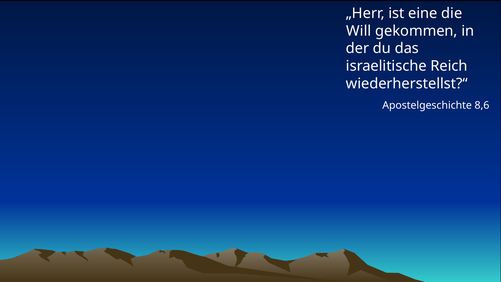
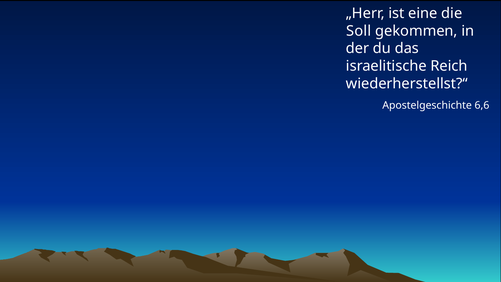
Will: Will -> Soll (359, 31)
8,6: 8,6 -> 6,6 (482, 105)
